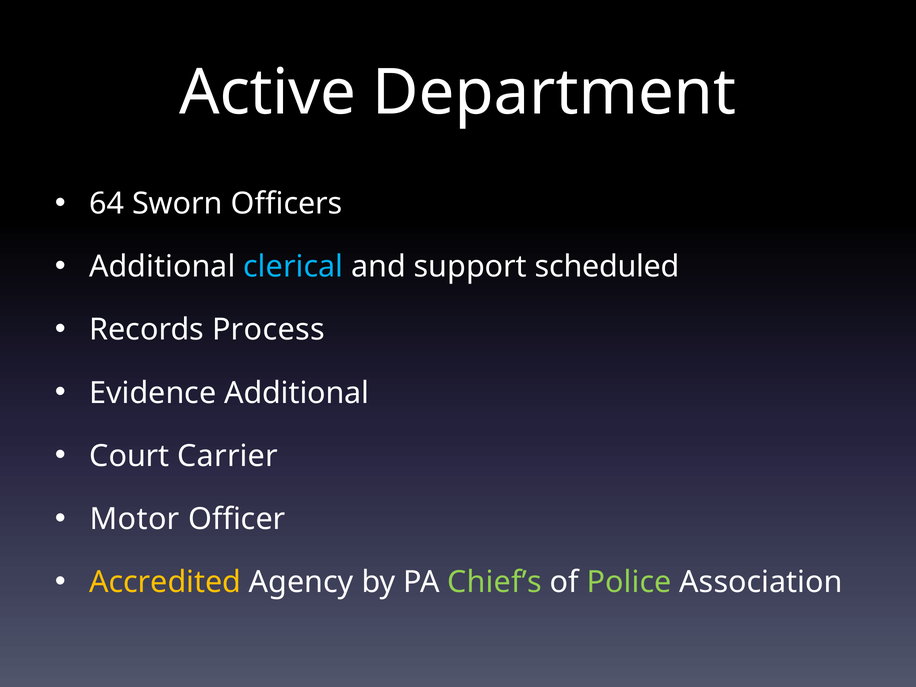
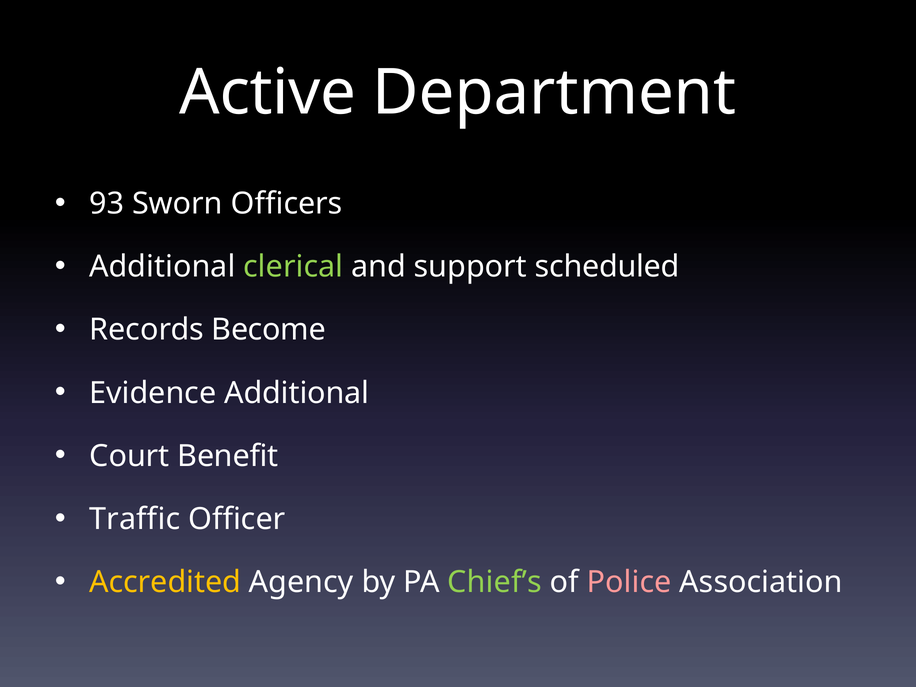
64: 64 -> 93 (107, 204)
clerical colour: light blue -> light green (293, 267)
Process: Process -> Become (269, 330)
Carrier: Carrier -> Benefit (228, 456)
Motor: Motor -> Traffic (135, 519)
Police colour: light green -> pink (629, 582)
